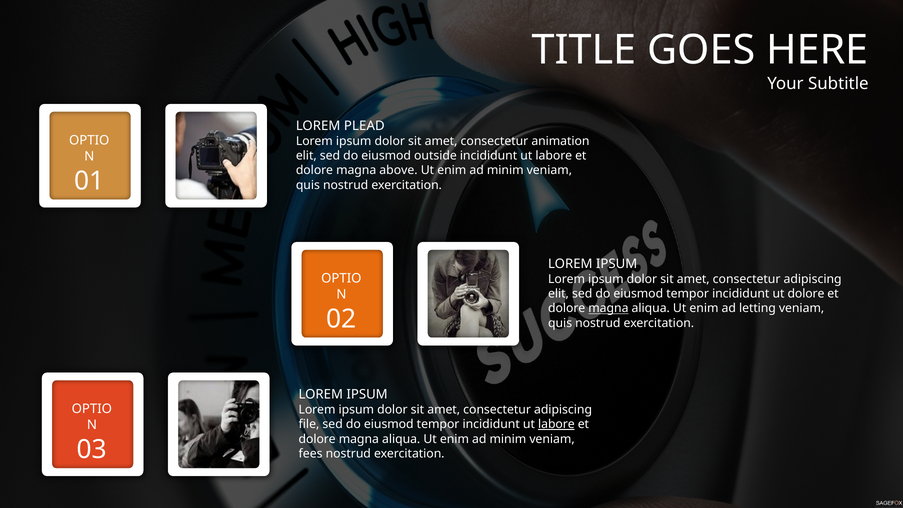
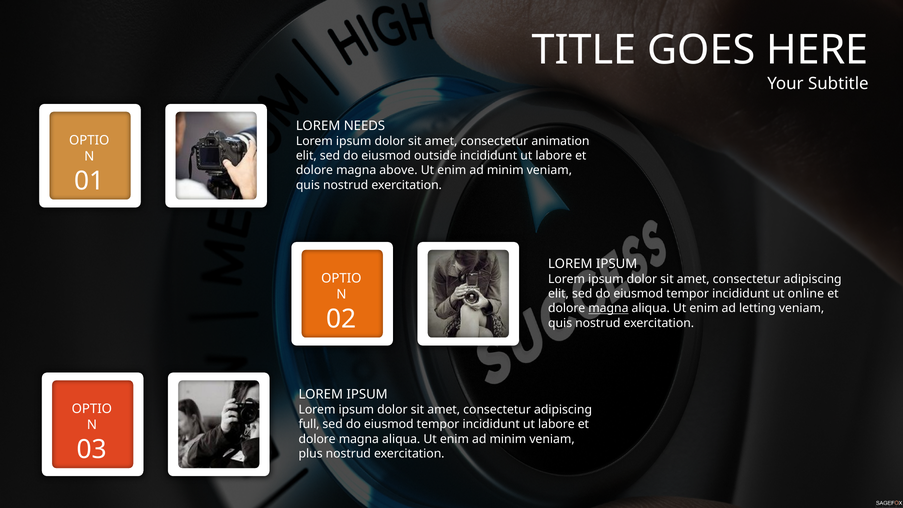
PLEAD: PLEAD -> NEEDS (364, 126)
ut dolore: dolore -> online (806, 294)
file: file -> full (309, 424)
labore underline: present -> none (556, 424)
fees: fees -> plus (311, 454)
